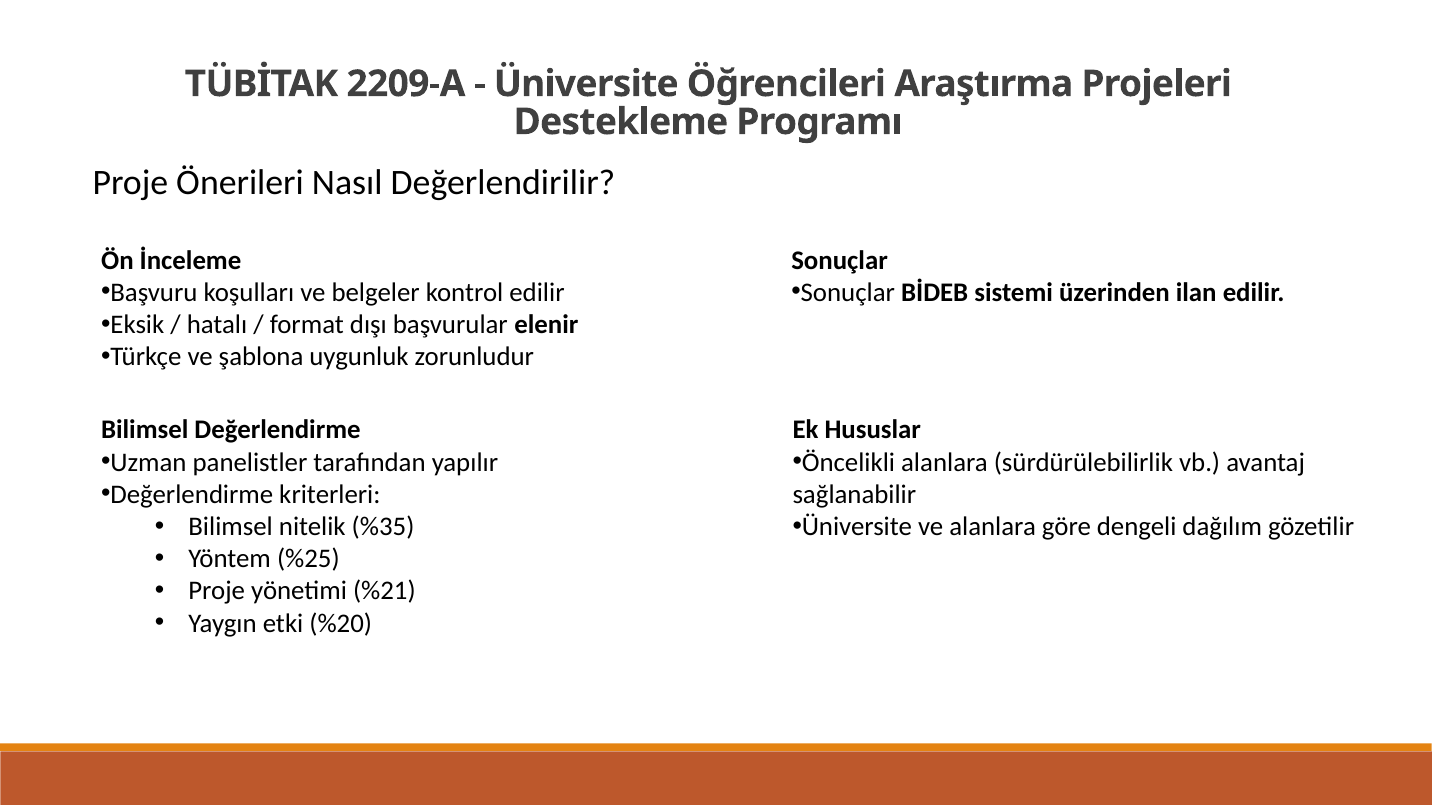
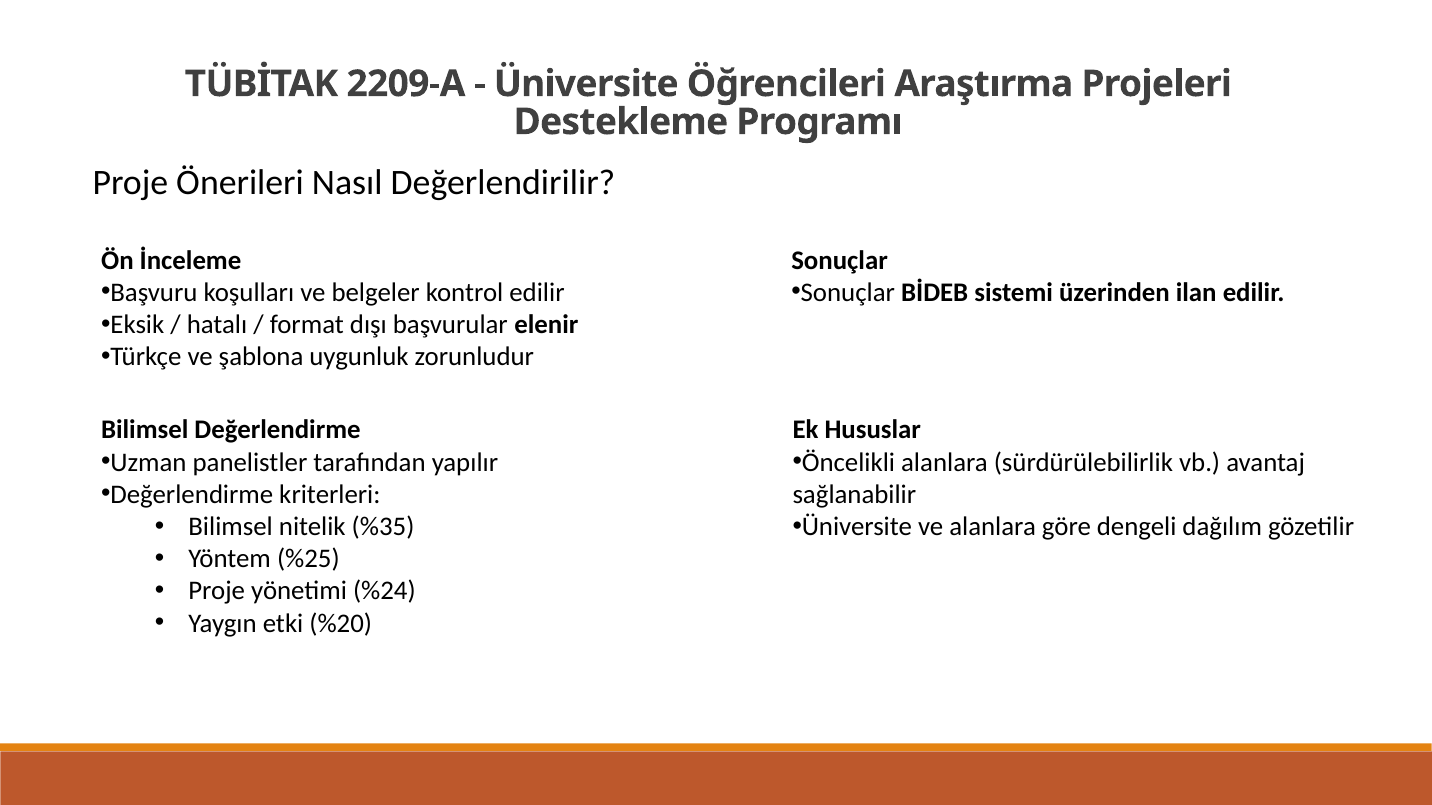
%21: %21 -> %24 (384, 591)
